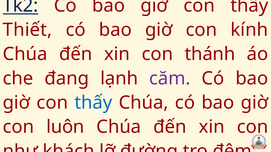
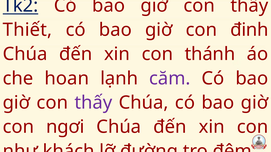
kính: kính -> đinh (249, 30)
đang: đang -> hoan (67, 79)
thấy colour: blue -> purple (93, 103)
luôn: luôn -> ngơi (65, 127)
